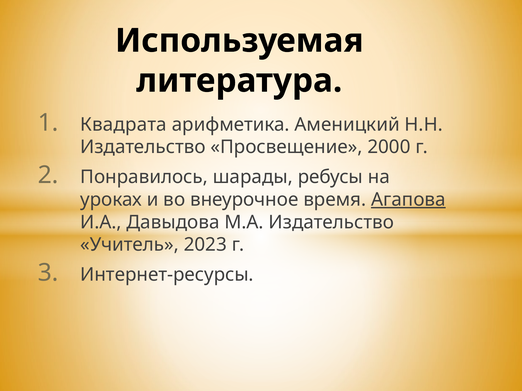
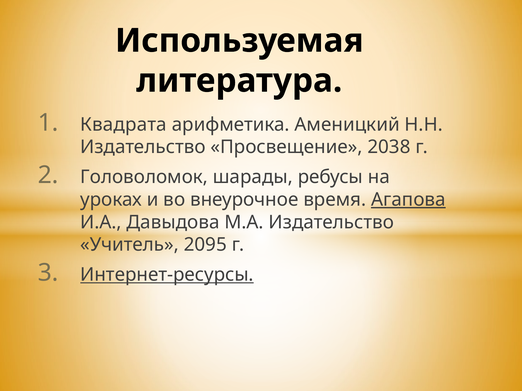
2000: 2000 -> 2038 (389, 147)
Понравилось: Понравилось -> Головоломок (144, 177)
2023: 2023 -> 2095 (205, 245)
Интернет-ресурсы underline: none -> present (167, 275)
